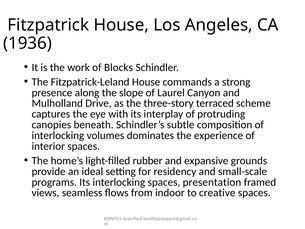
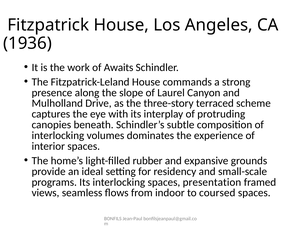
Blocks: Blocks -> Awaits (119, 67)
creative: creative -> coursed (217, 193)
